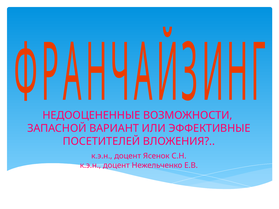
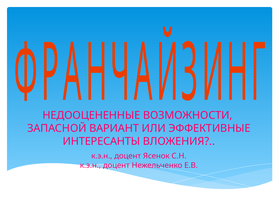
ПОСЕТИТЕЛЕЙ: ПОСЕТИТЕЛЕЙ -> ИНТЕРЕСАНТЫ (101, 142)
